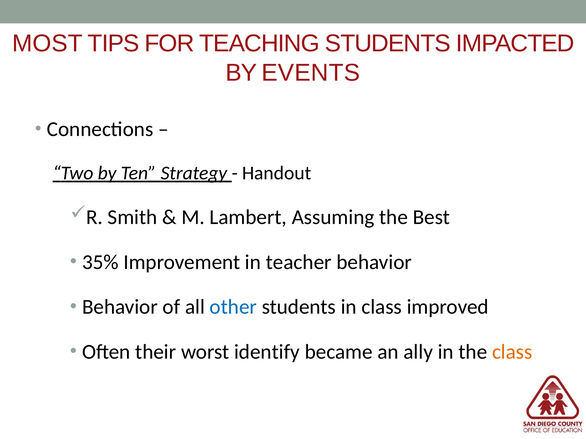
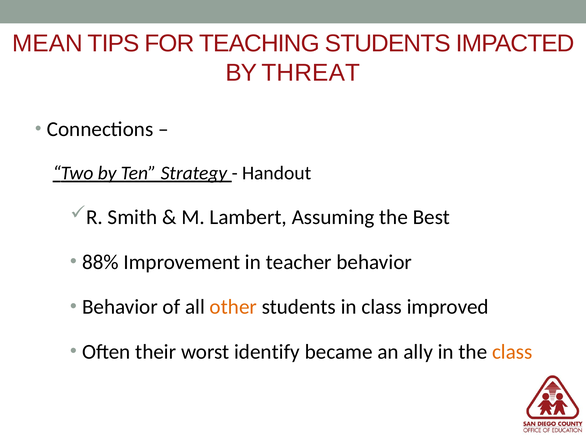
MOST: MOST -> MEAN (47, 44)
EVENTS: EVENTS -> THREAT (311, 73)
35%: 35% -> 88% (100, 262)
other colour: blue -> orange (233, 307)
